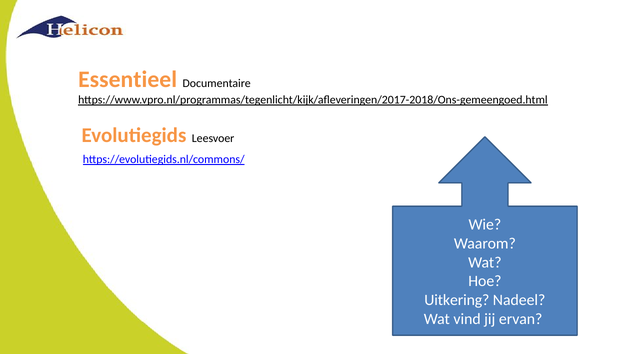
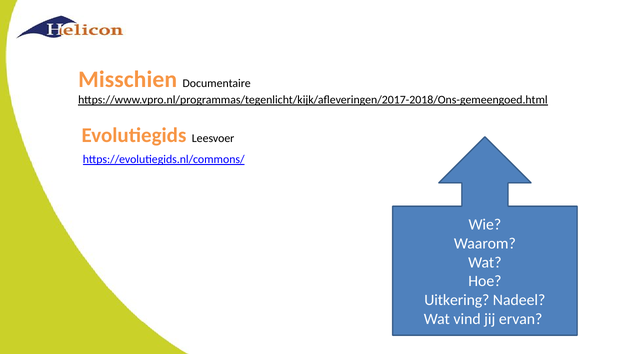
Essentieel: Essentieel -> Misschien (128, 79)
